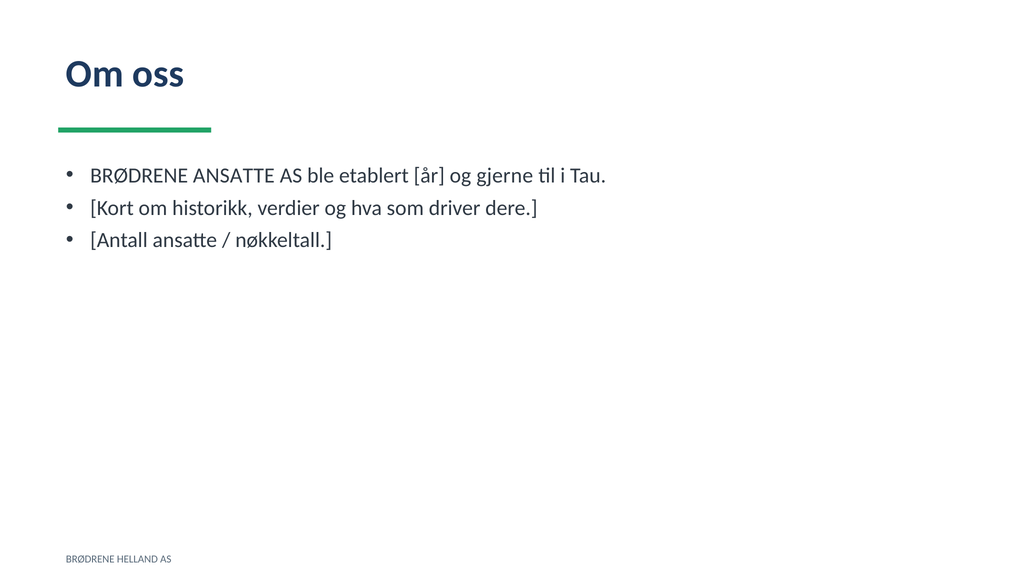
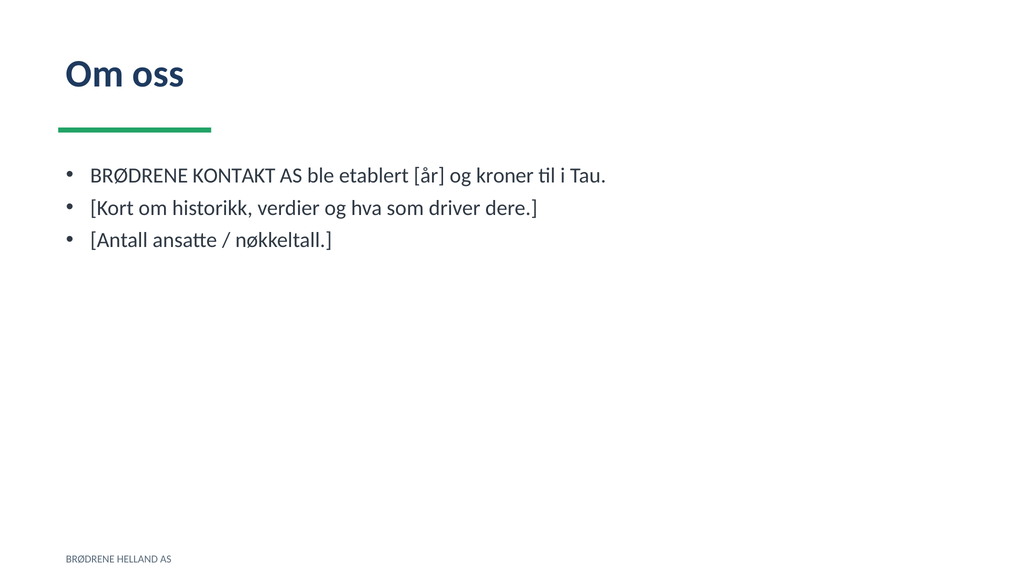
BRØDRENE ANSATTE: ANSATTE -> KONTAKT (234, 175)
gjerne: gjerne -> kroner (505, 175)
